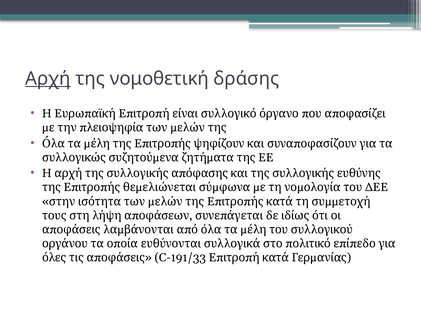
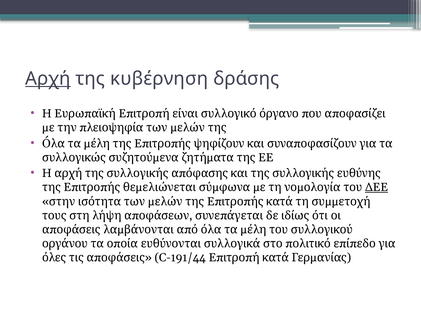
νομοθετική: νομοθετική -> κυβέρνηση (159, 78)
ΔΕΕ underline: none -> present (377, 187)
C-191/33: C-191/33 -> C-191/44 (182, 258)
